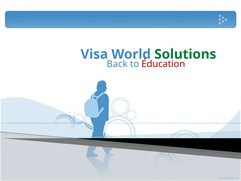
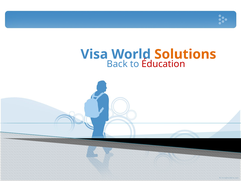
Solutions colour: green -> orange (185, 54)
